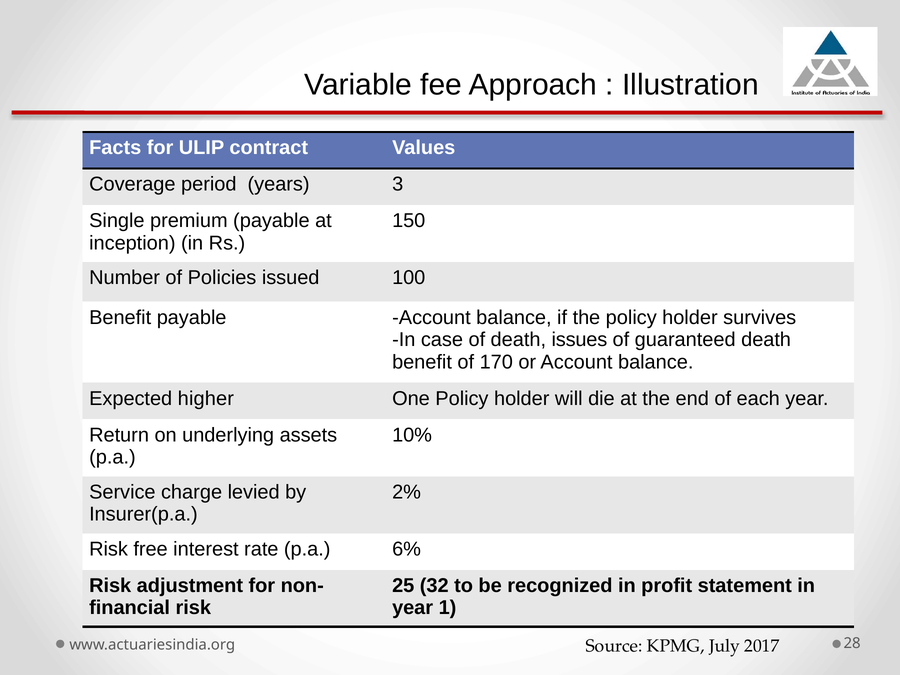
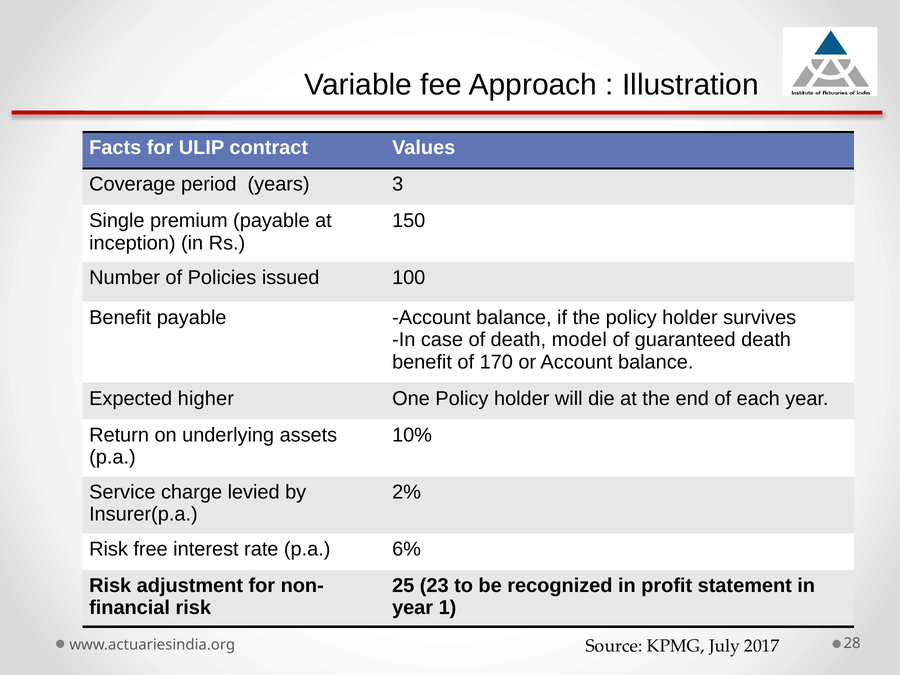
issues: issues -> model (579, 340)
32: 32 -> 23 (434, 586)
